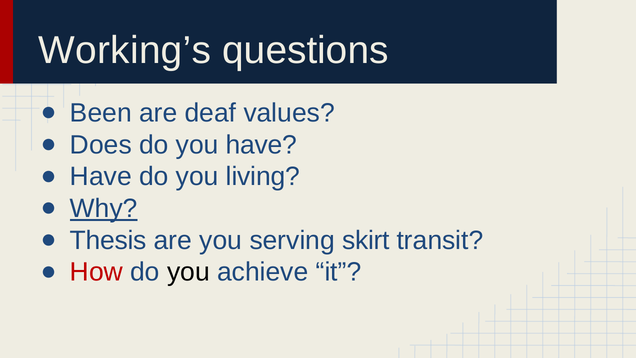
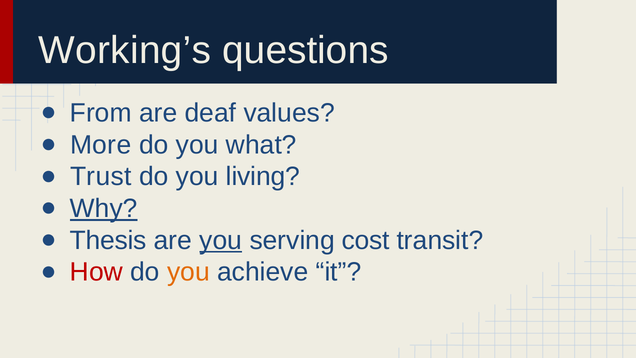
Been: Been -> From (101, 113)
Does: Does -> More (101, 145)
you have: have -> what (261, 145)
Have: Have -> Trust (101, 177)
you underline: none -> present (221, 240)
skirt: skirt -> cost (366, 240)
you colour: black -> orange (188, 272)
